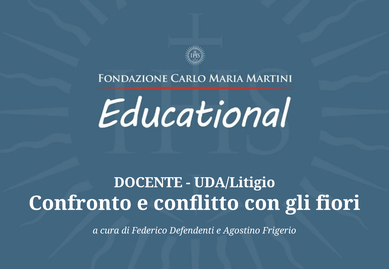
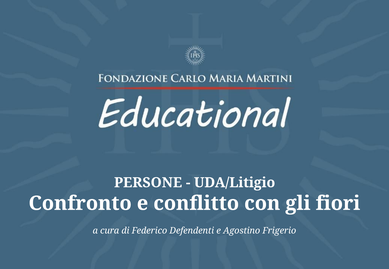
DOCENTE: DOCENTE -> PERSONE (148, 183)
